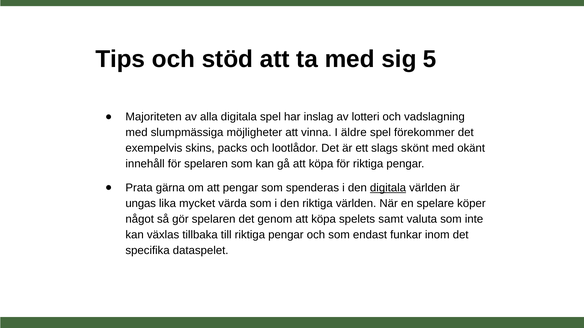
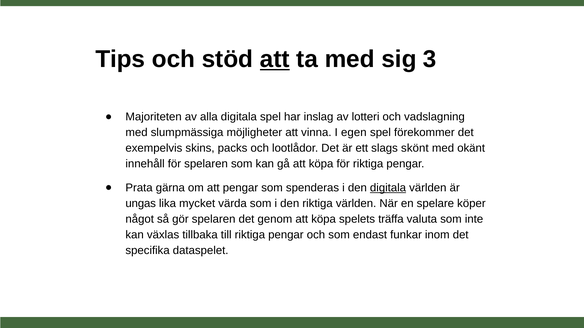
att underline: none -> present (275, 59)
5: 5 -> 3 (430, 59)
äldre: äldre -> egen (354, 133)
samt: samt -> träffa (391, 219)
